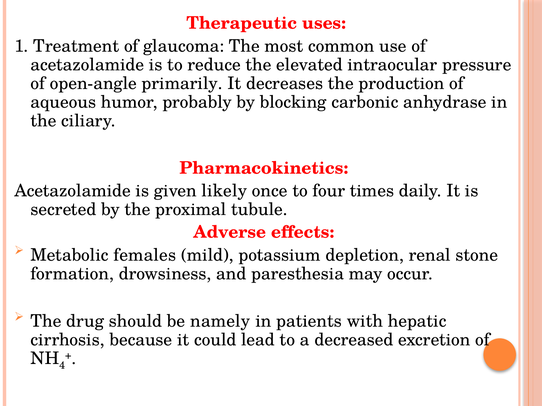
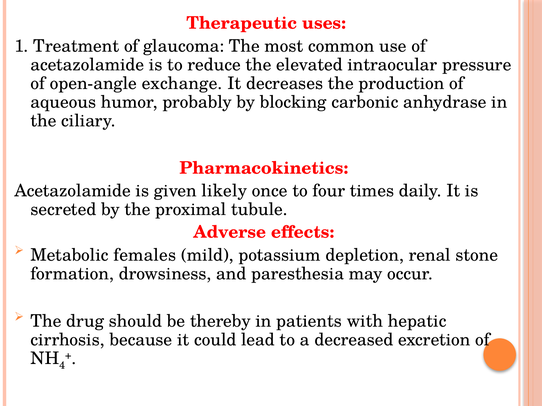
primarily: primarily -> exchange (182, 83)
namely: namely -> thereby (220, 322)
